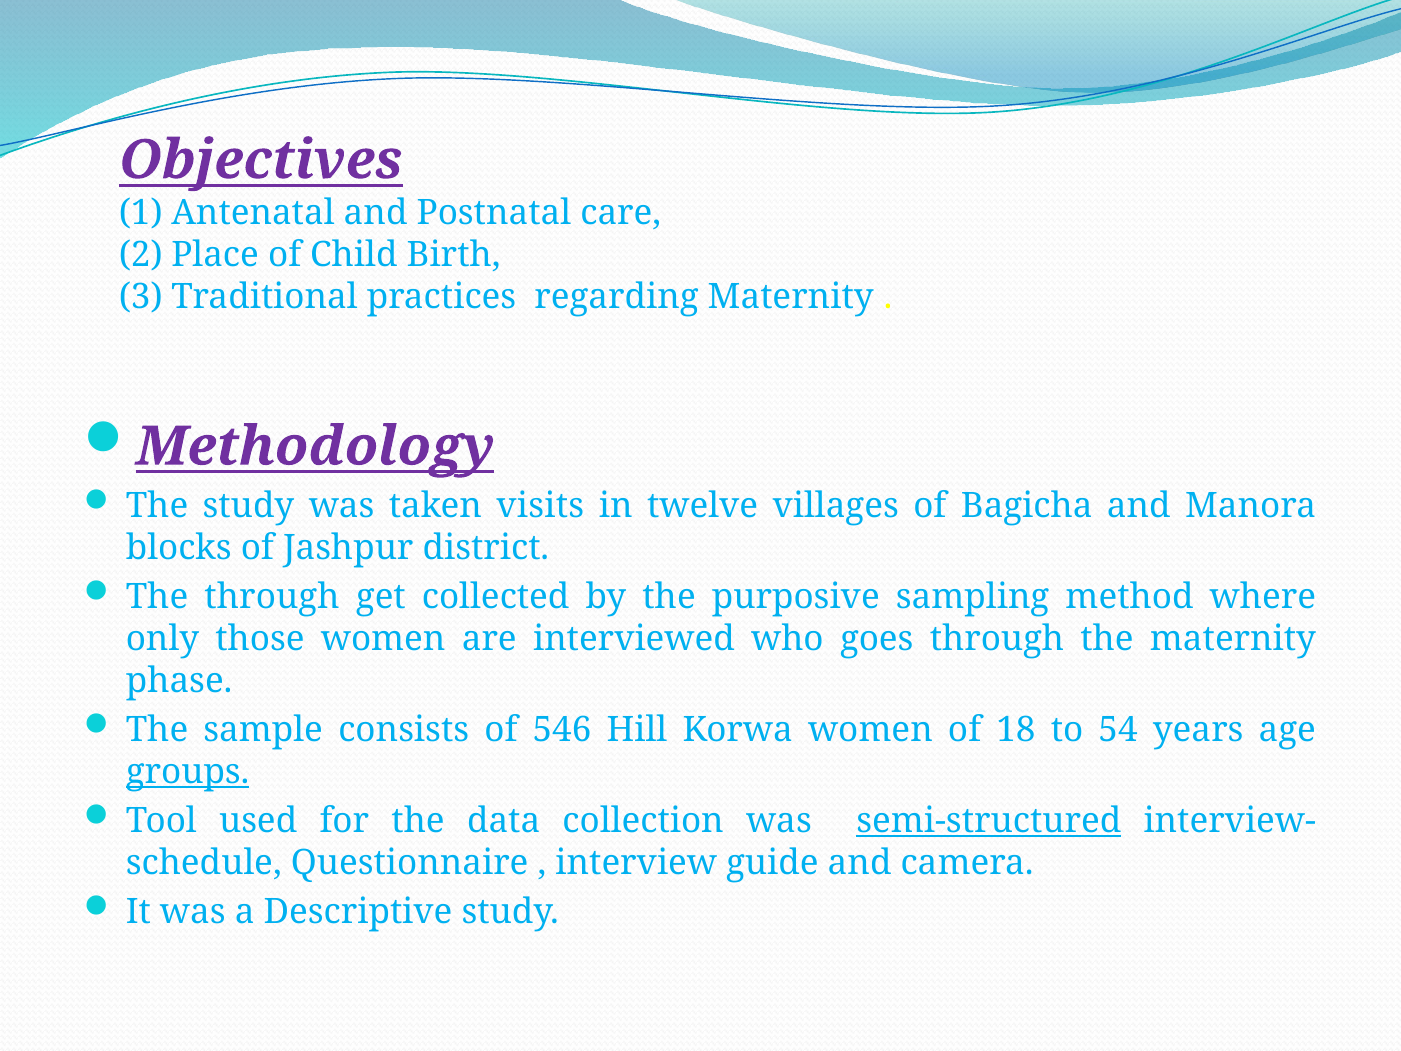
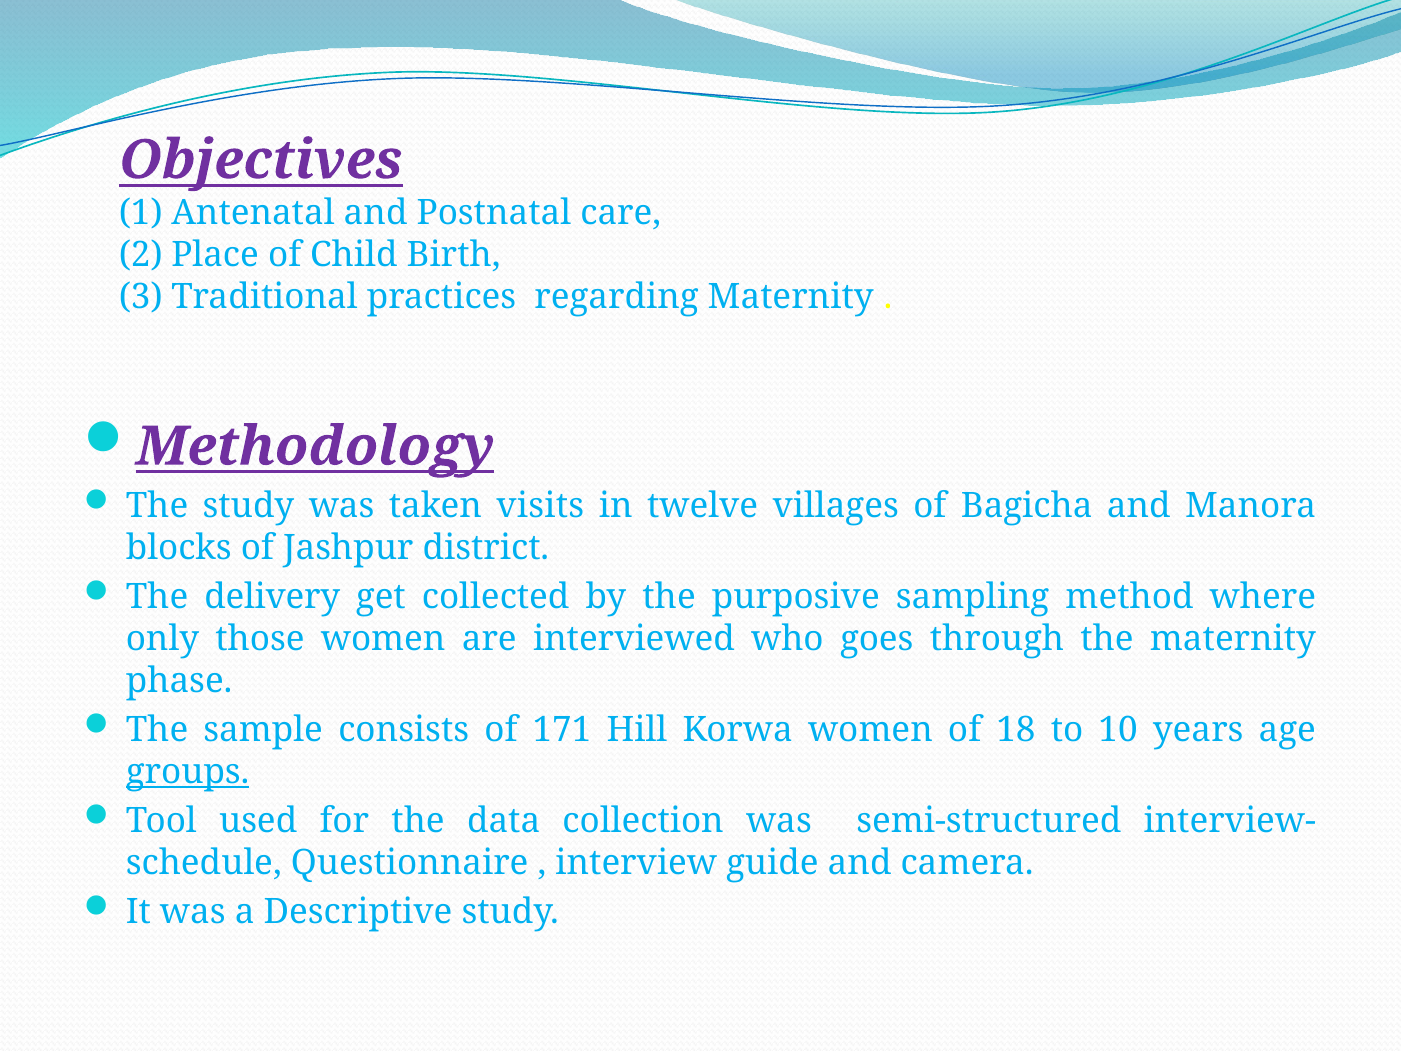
The through: through -> delivery (272, 597)
546: 546 -> 171 (562, 730)
54: 54 -> 10 (1118, 730)
semi-structured underline: present -> none (989, 821)
